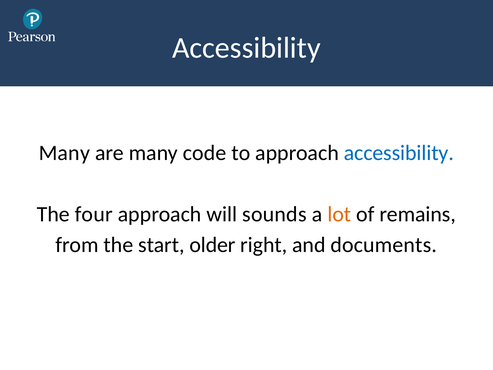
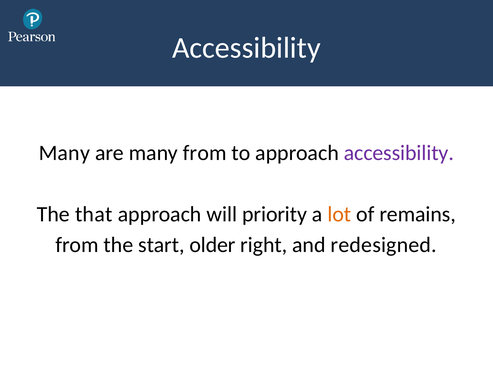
many code: code -> from (205, 153)
accessibility colour: blue -> purple (399, 153)
four: four -> that (94, 214)
sounds: sounds -> priority (275, 214)
documents: documents -> redesigned (384, 245)
